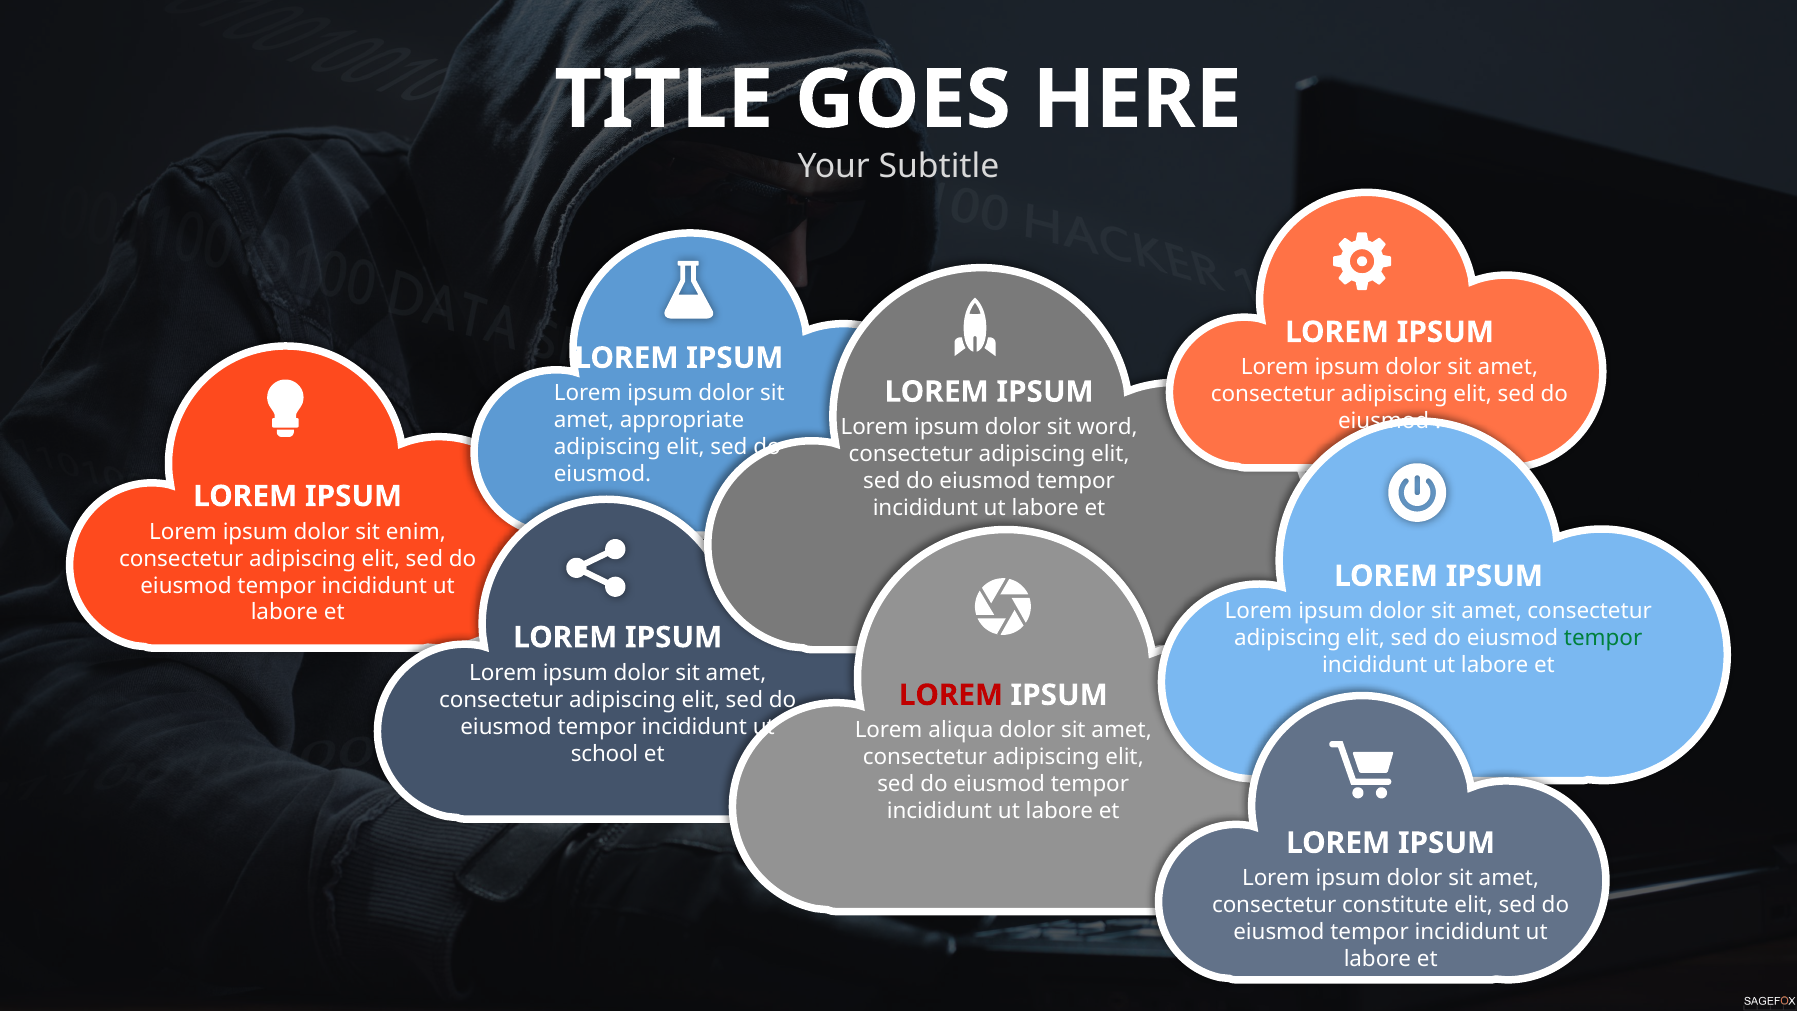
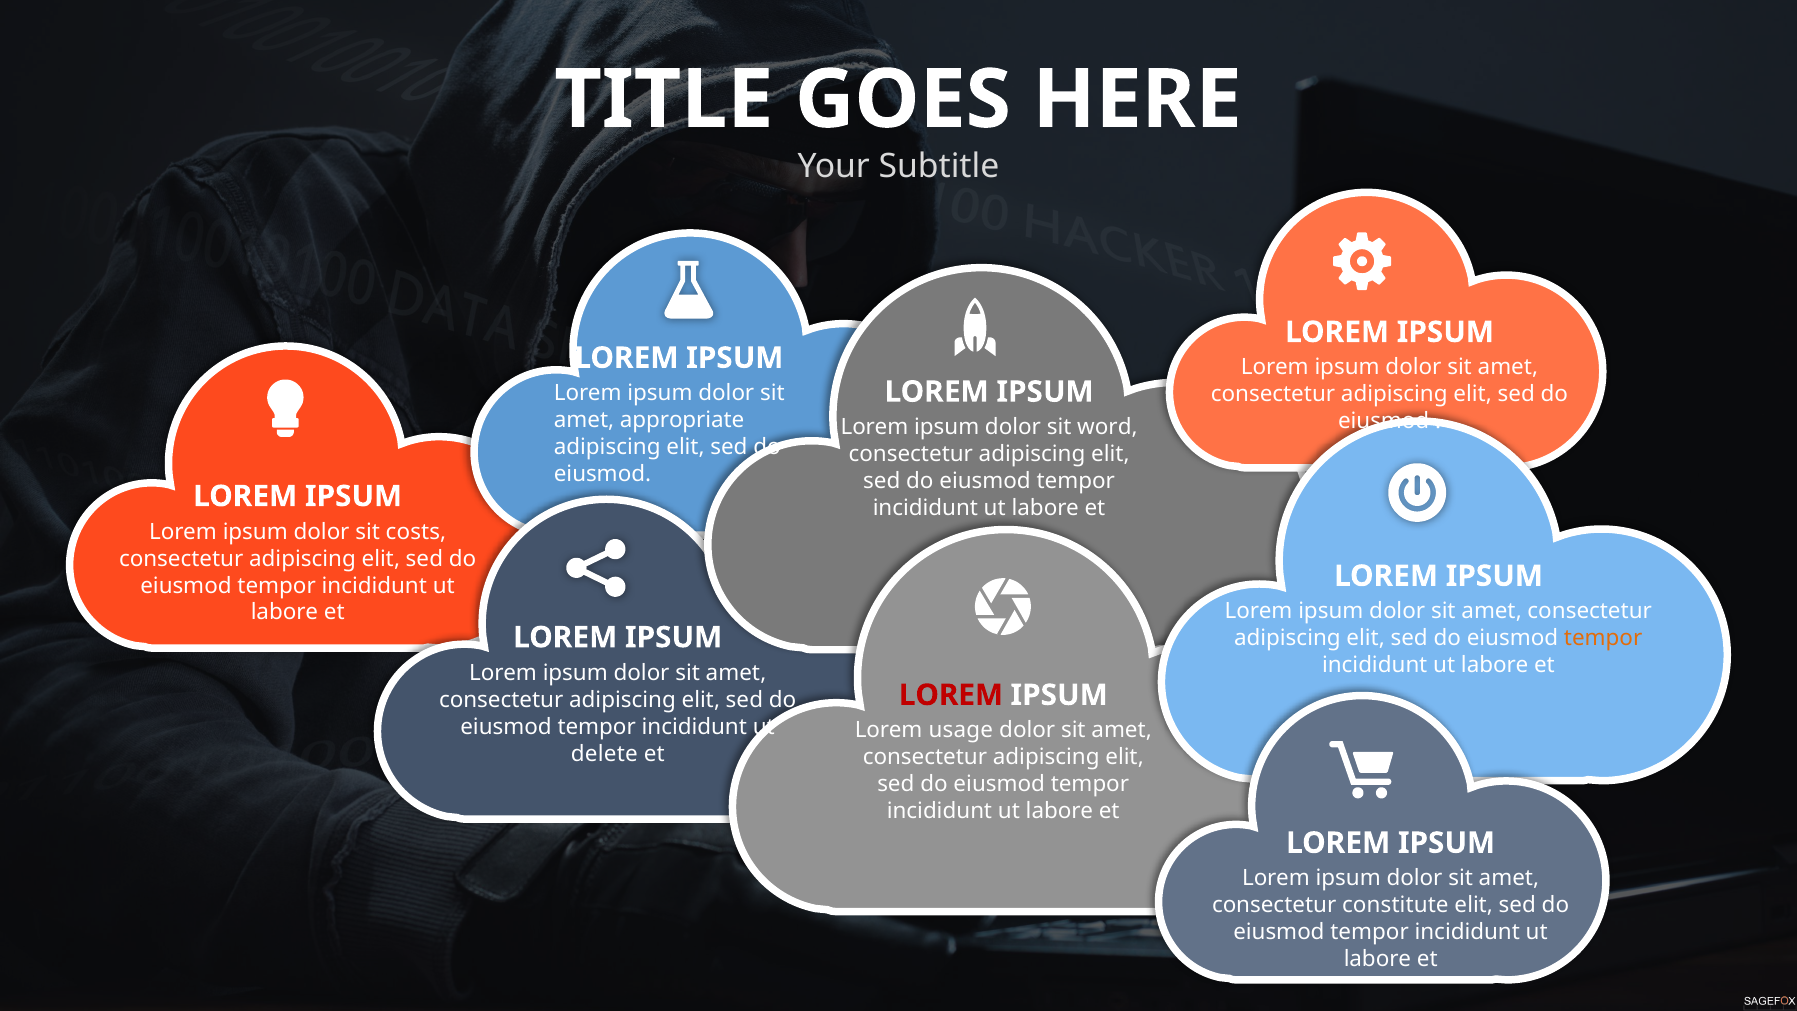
enim: enim -> costs (416, 532)
tempor colour: green -> orange (1603, 638)
aliqua: aliqua -> usage (961, 730)
school: school -> delete (604, 754)
